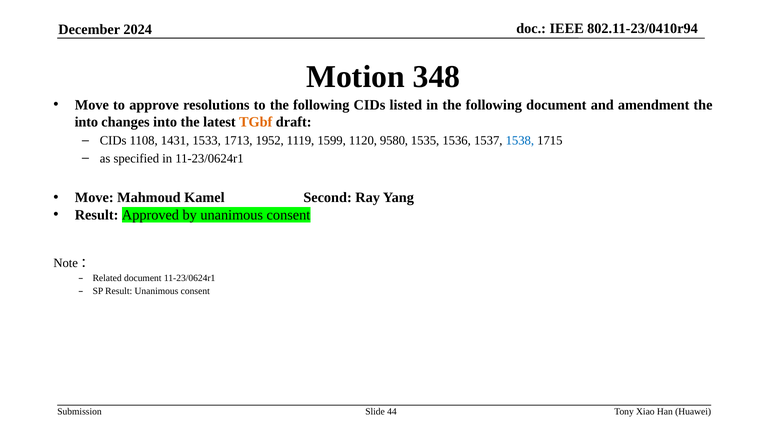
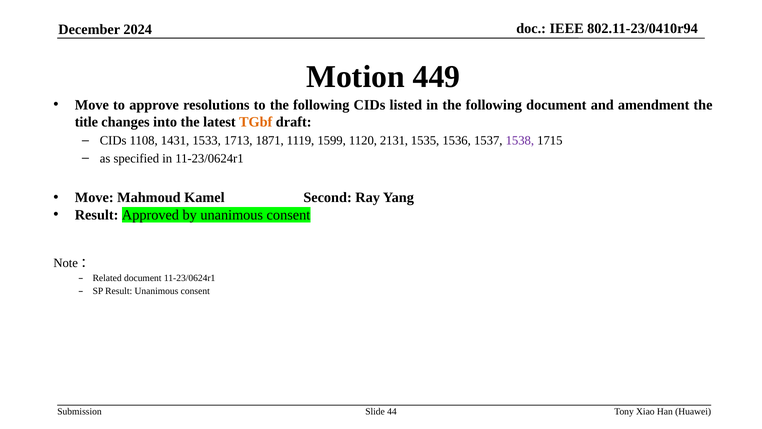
348: 348 -> 449 (437, 77)
into: into -> title (86, 122)
1952: 1952 -> 1871 (270, 141)
9580: 9580 -> 2131 (394, 141)
1538 colour: blue -> purple (520, 141)
